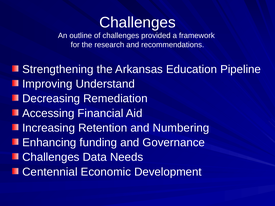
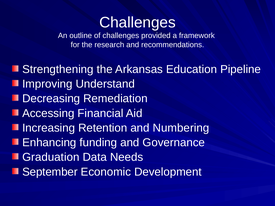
Challenges: Challenges -> Graduation (51, 157)
Centennial: Centennial -> September (50, 172)
